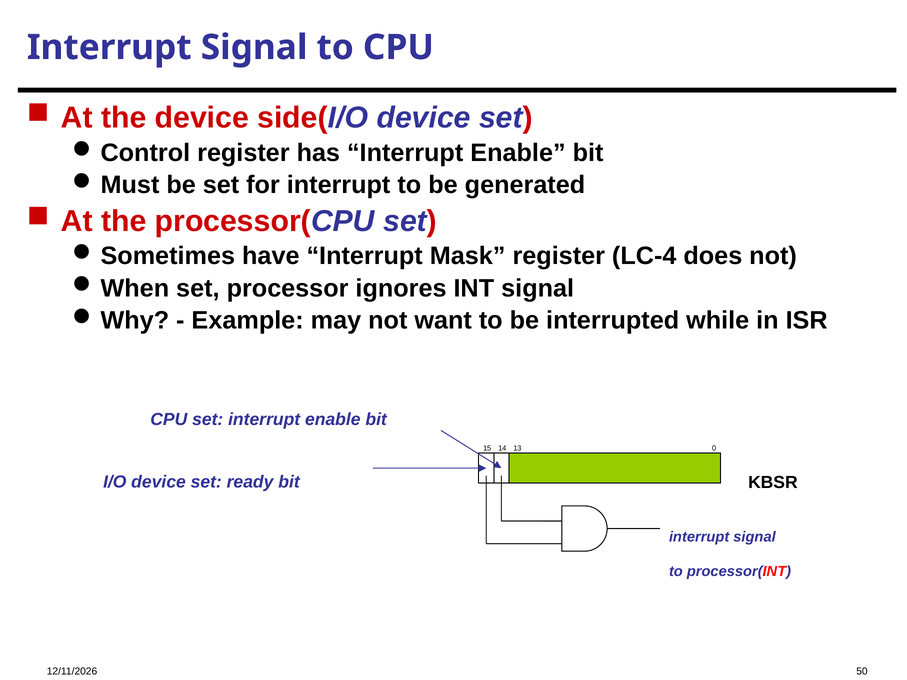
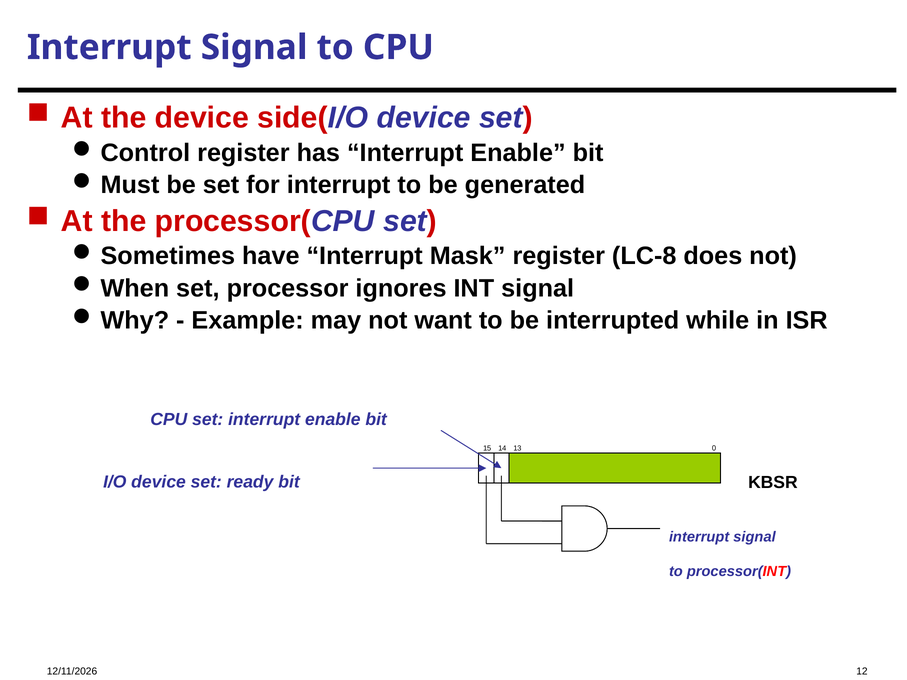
LC-4: LC-4 -> LC-8 (644, 256)
50: 50 -> 12 (862, 672)
